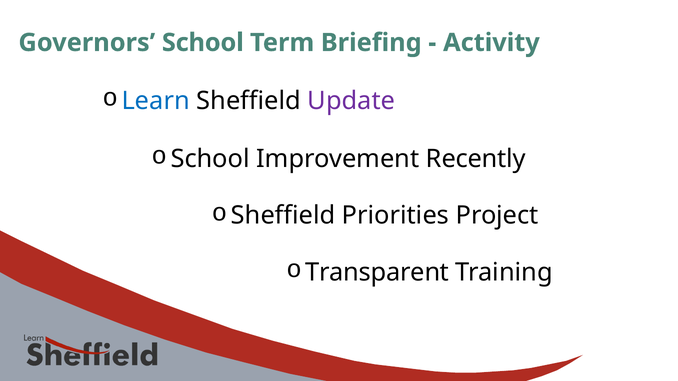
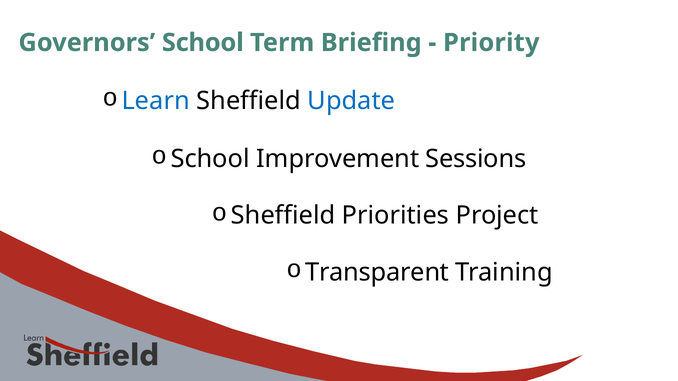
Activity: Activity -> Priority (491, 43)
Update colour: purple -> blue (351, 101)
Recently: Recently -> Sessions (476, 159)
